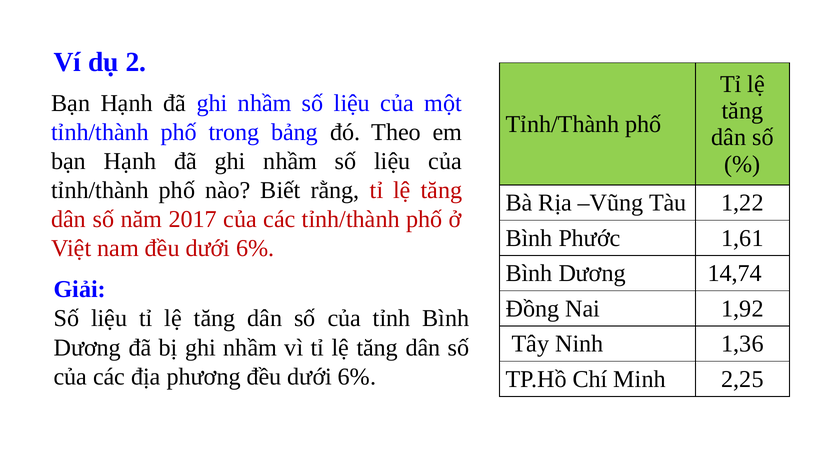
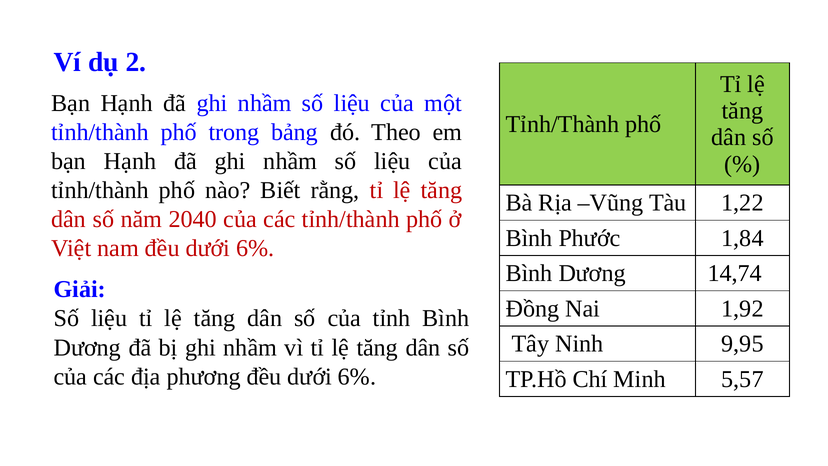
2017: 2017 -> 2040 (193, 219)
1,61: 1,61 -> 1,84 (743, 238)
1,36: 1,36 -> 9,95 (743, 344)
2,25: 2,25 -> 5,57 (743, 379)
